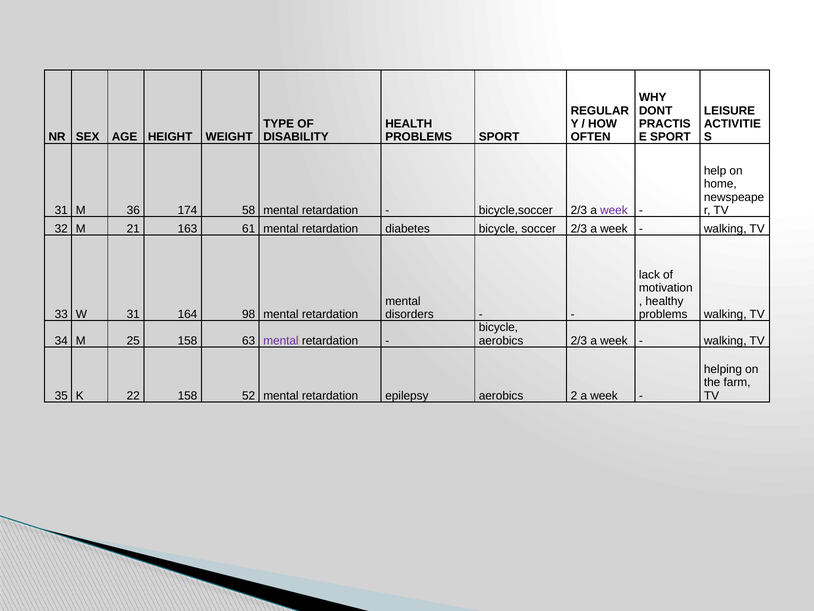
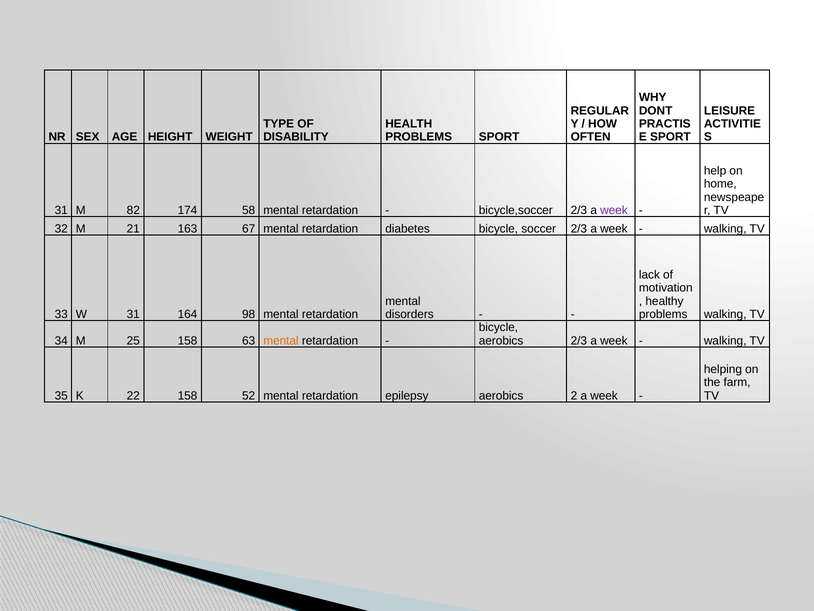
36: 36 -> 82 (133, 210)
61: 61 -> 67 (249, 228)
mental colour: purple -> orange (281, 340)
